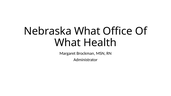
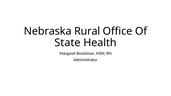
Nebraska What: What -> Rural (87, 31)
What: What -> State (67, 43)
